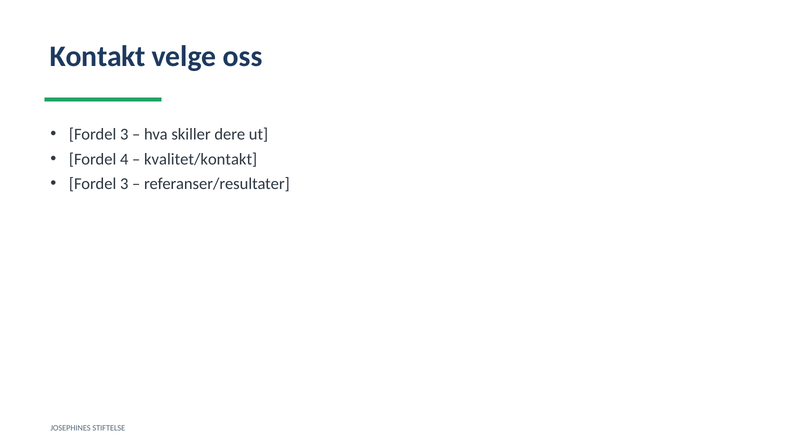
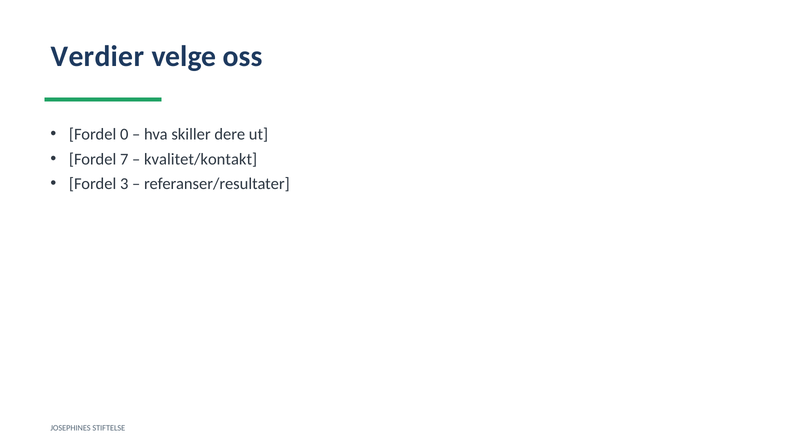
Kontakt: Kontakt -> Verdier (97, 57)
3: 3 -> 0 (124, 134)
4: 4 -> 7 (124, 159)
